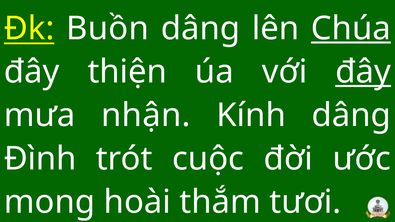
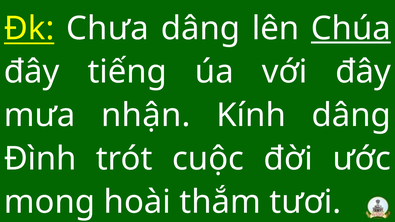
Buồn: Buồn -> Chưa (107, 28)
thiện: thiện -> tiếng (127, 72)
đây underline: present -> none (363, 72)
